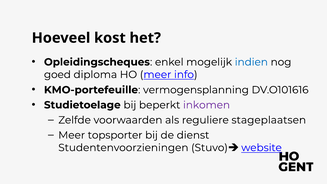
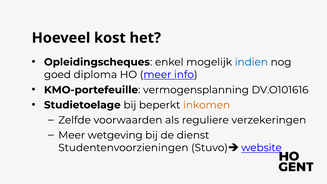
inkomen colour: purple -> orange (207, 105)
stageplaatsen: stageplaatsen -> verzekeringen (269, 120)
topsporter: topsporter -> wetgeving (115, 135)
